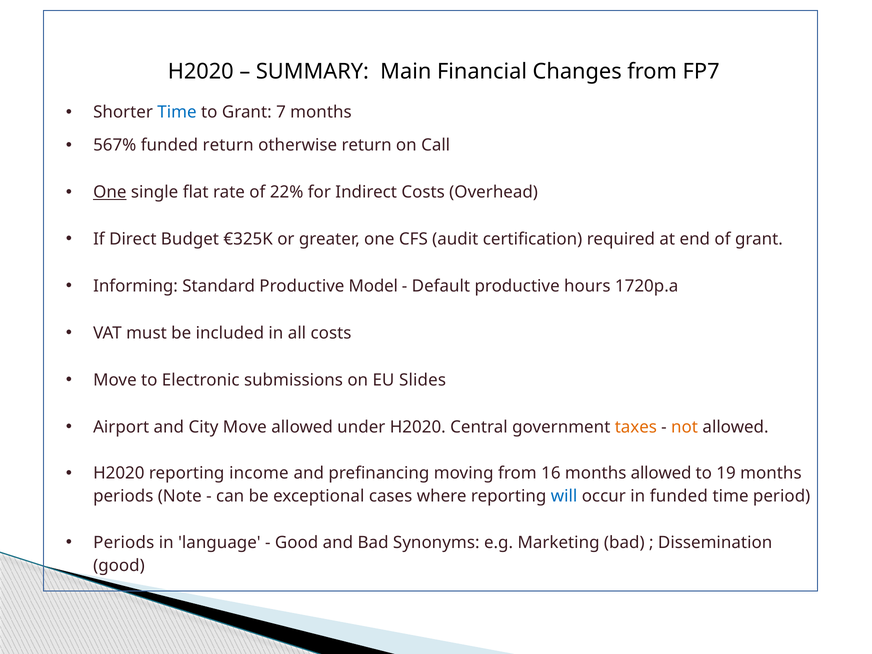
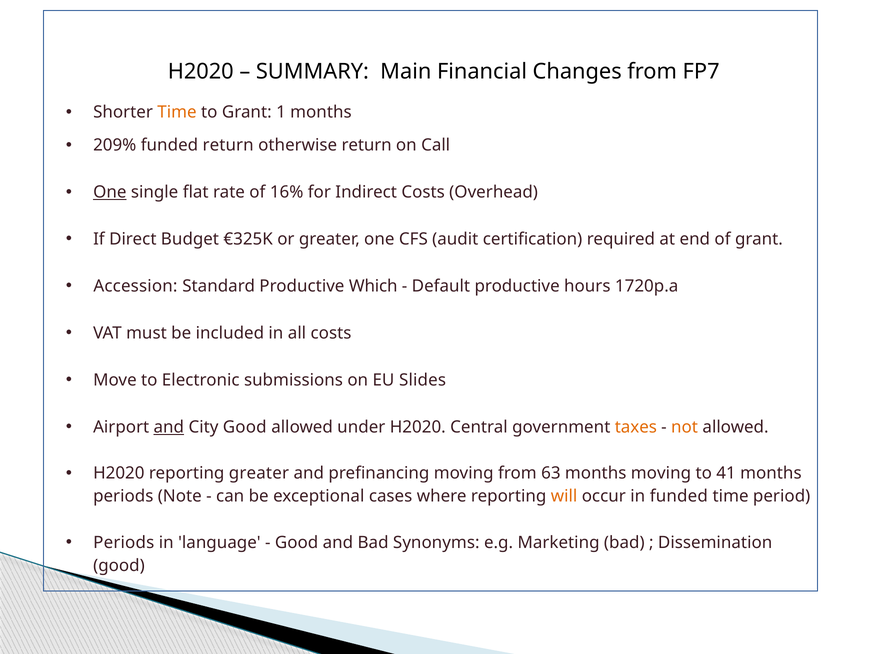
Time colour: blue -> orange (177, 112)
7: 7 -> 1 (281, 112)
567%: 567% -> 209% (115, 145)
22%: 22% -> 16% (287, 192)
Informing: Informing -> Accession (135, 286)
Model: Model -> Which (373, 286)
and underline: none -> present (169, 427)
City Move: Move -> Good (245, 427)
reporting income: income -> greater (259, 473)
16: 16 -> 63 (551, 473)
months allowed: allowed -> moving (661, 473)
19: 19 -> 41 (726, 473)
will colour: blue -> orange (564, 496)
